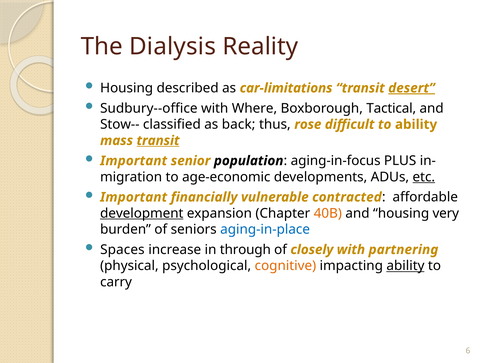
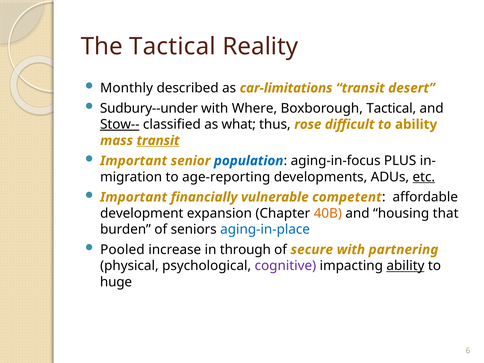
The Dialysis: Dialysis -> Tactical (172, 46)
Housing: Housing -> Monthly (127, 88)
desert underline: present -> none (412, 88)
Sudbury--office: Sudbury--office -> Sudbury--under (149, 108)
Stow-- underline: none -> present (120, 124)
back: back -> what (239, 124)
population colour: black -> blue (249, 161)
age-economic: age-economic -> age-reporting (226, 177)
contracted: contracted -> competent (347, 197)
development underline: present -> none (142, 213)
very: very -> that (446, 213)
Spaces: Spaces -> Pooled (122, 250)
closely: closely -> secure (312, 250)
cognitive colour: orange -> purple (285, 266)
carry: carry -> huge (116, 282)
